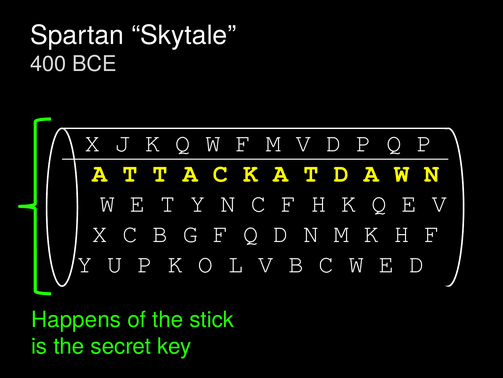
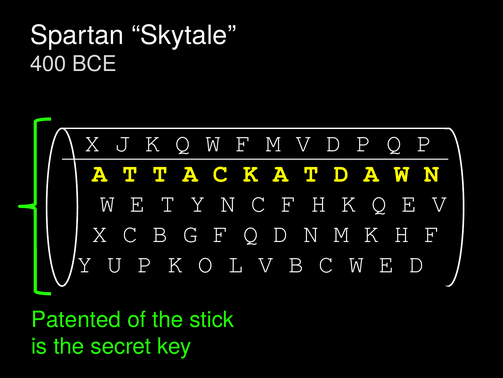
Happens: Happens -> Patented (76, 319)
